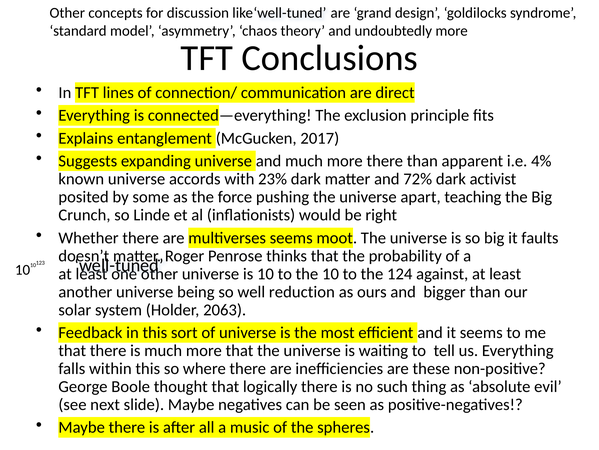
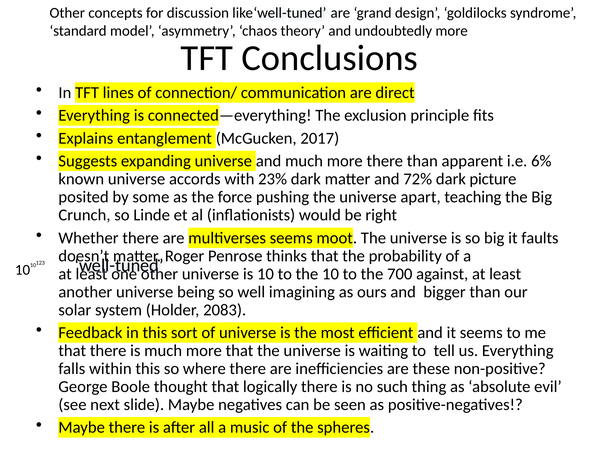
4%: 4% -> 6% (541, 161)
activist: activist -> picture (493, 179)
124: 124 -> 700 (400, 273)
reduction: reduction -> imagining (302, 291)
2063: 2063 -> 2083 (225, 309)
